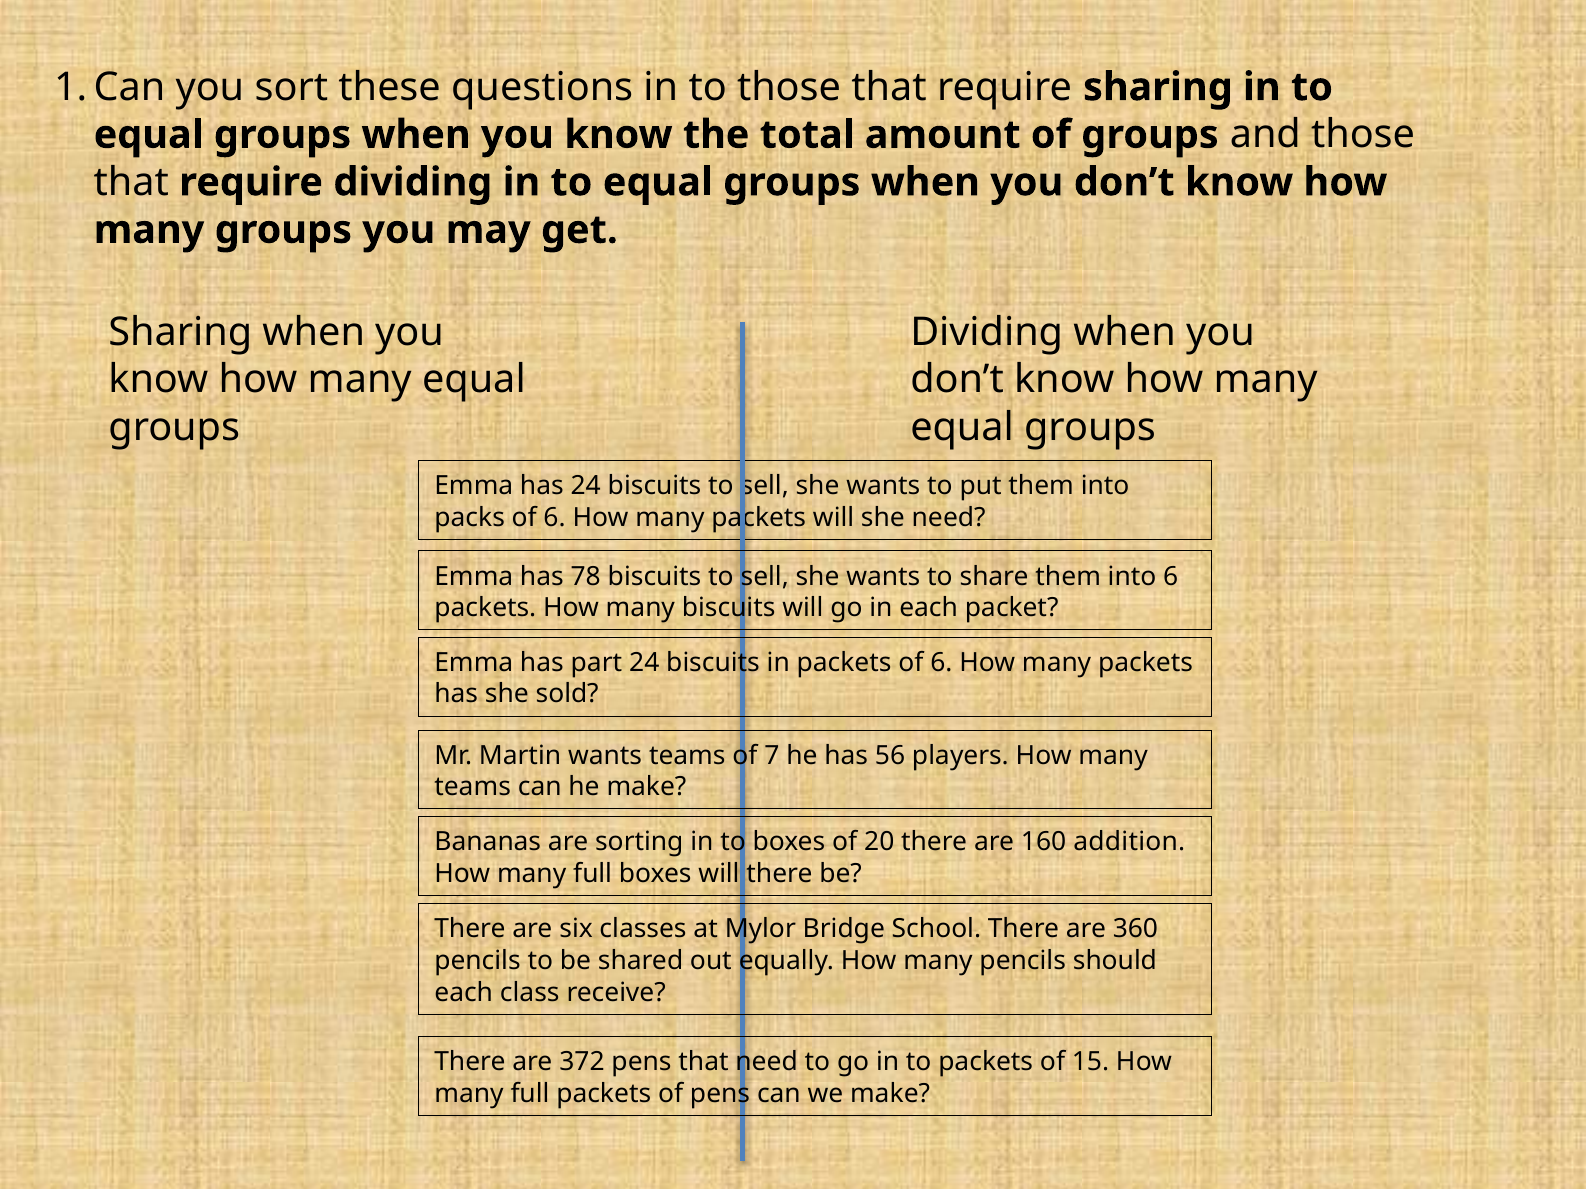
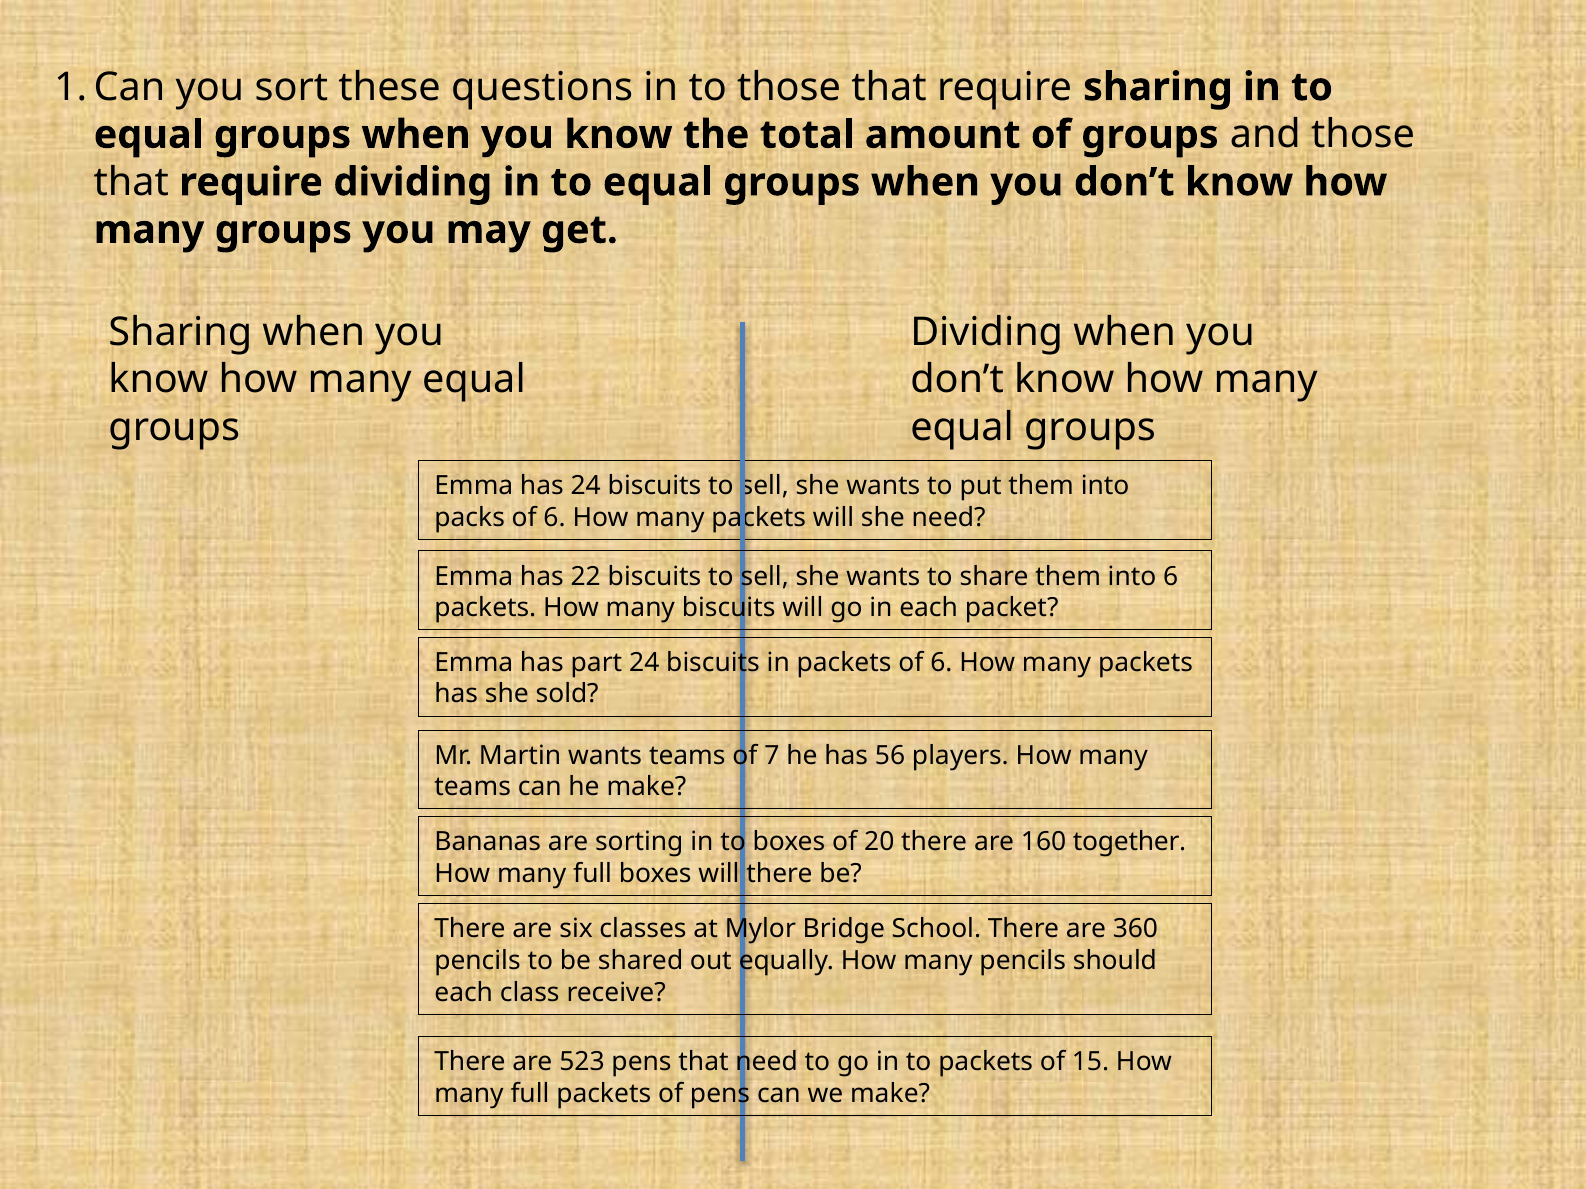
78: 78 -> 22 (586, 577)
addition: addition -> together (1130, 842)
372: 372 -> 523 (582, 1062)
